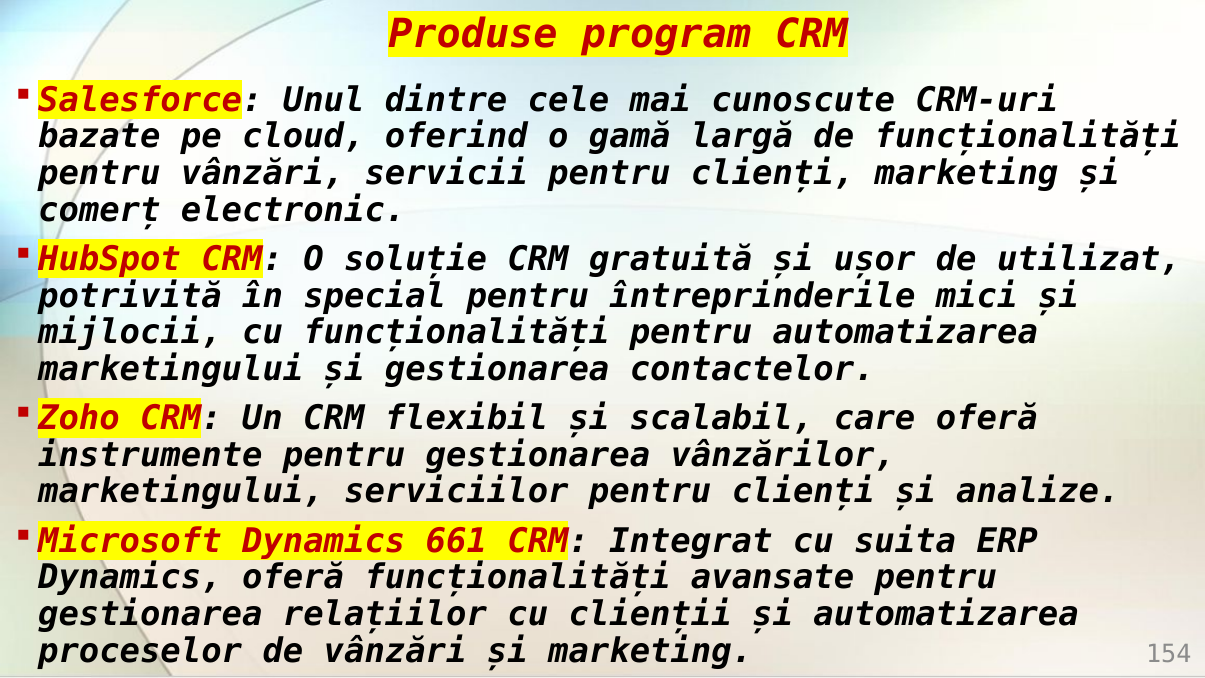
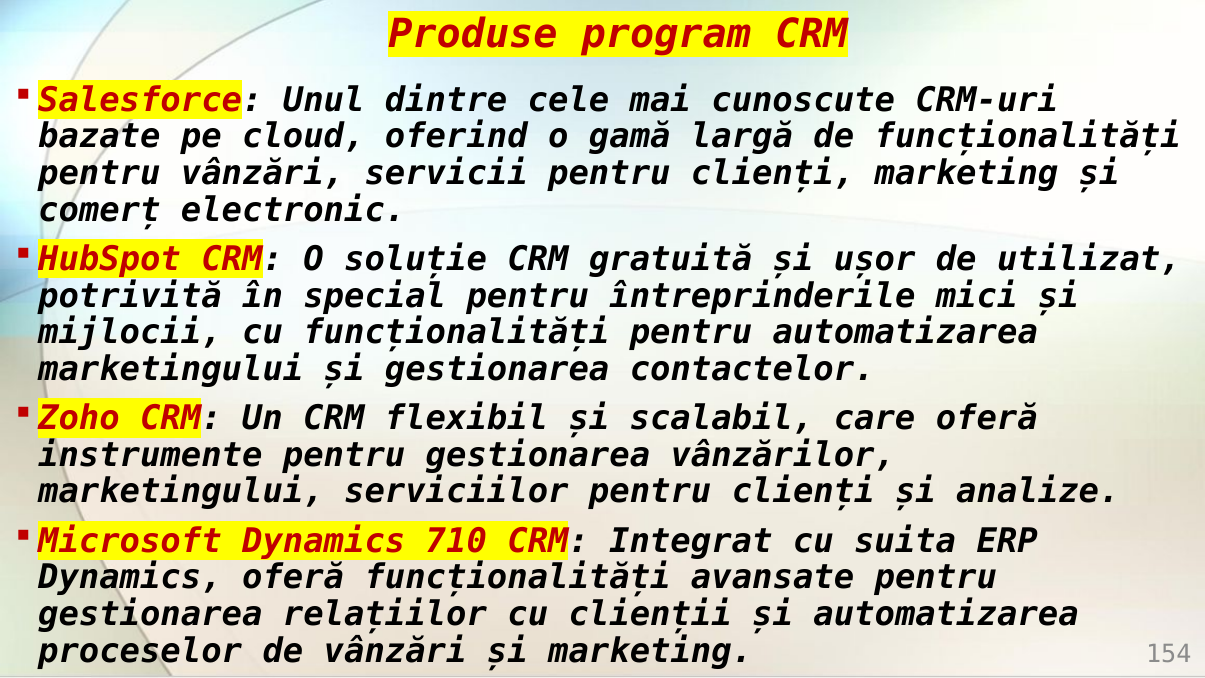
661: 661 -> 710 (456, 541)
